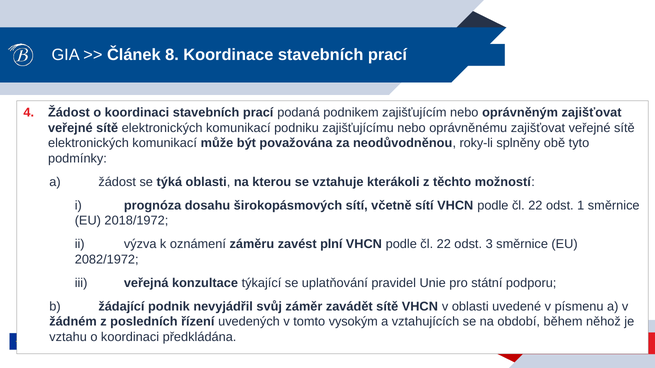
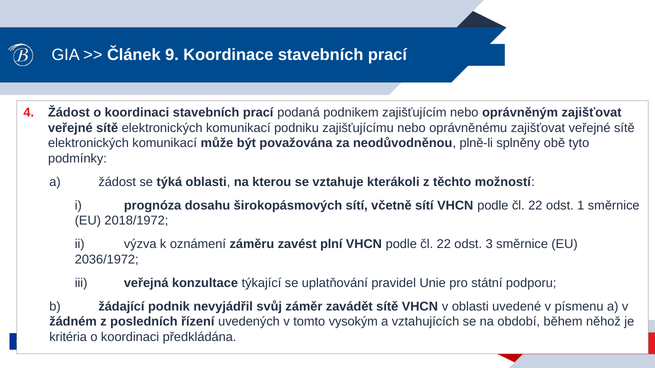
8: 8 -> 9 (172, 55)
roky-li: roky-li -> plně-li (476, 143)
2082/1972: 2082/1972 -> 2036/1972 (107, 260)
vztahu: vztahu -> kritéria (68, 337)
